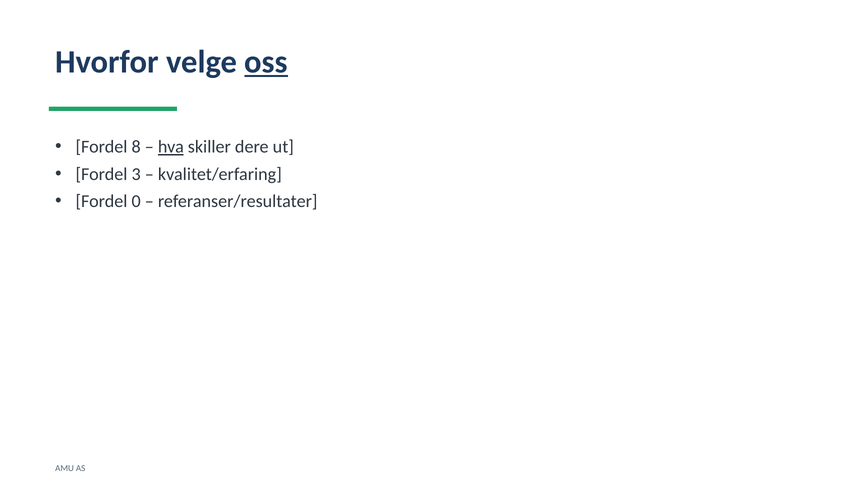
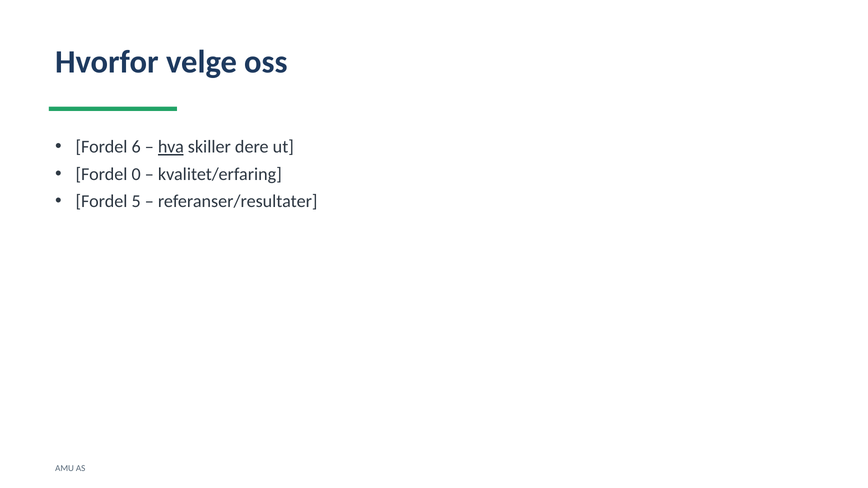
oss underline: present -> none (266, 62)
8: 8 -> 6 (136, 147)
3: 3 -> 0 (136, 174)
0: 0 -> 5 (136, 201)
